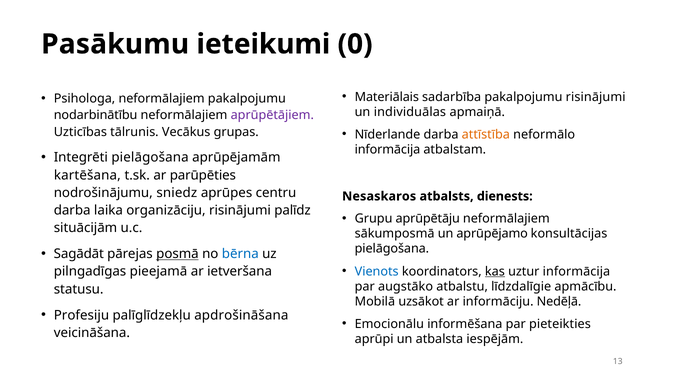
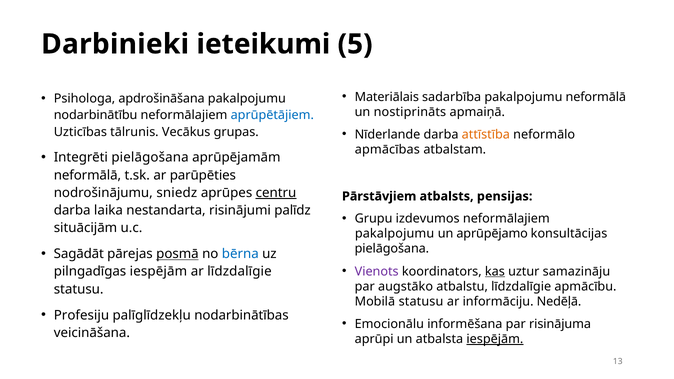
Pasākumu: Pasākumu -> Darbinieki (115, 44)
0: 0 -> 5 (355, 44)
pakalpojumu risinājumi: risinājumi -> neformālā (596, 97)
Psihologa neformālajiem: neformālajiem -> apdrošināšana (162, 99)
individuālas: individuālas -> nostiprināts (410, 112)
aprūpētājiem colour: purple -> blue (272, 115)
informācija: informācija -> apmācības (387, 150)
kartēšana: kartēšana -> neformālā (87, 175)
centru underline: none -> present (276, 193)
Nesaskaros: Nesaskaros -> Pārstāvjiem (379, 196)
dienests: dienests -> pensijas (505, 196)
organizāciju: organizāciju -> nestandarta (166, 210)
aprūpētāju: aprūpētāju -> izdevumos (428, 219)
sākumposmā: sākumposmā -> pakalpojumu (395, 234)
Vienots colour: blue -> purple (377, 271)
uztur informācija: informācija -> samazināju (576, 271)
pilngadīgas pieejamā: pieejamā -> iespējām (158, 272)
ar ietveršana: ietveršana -> līdzdalīgie (240, 272)
Mobilā uzsākot: uzsākot -> statusu (421, 301)
apdrošināšana: apdrošināšana -> nodarbinātības (241, 315)
pieteikties: pieteikties -> risinājuma (560, 324)
iespējām underline: none -> present (495, 339)
